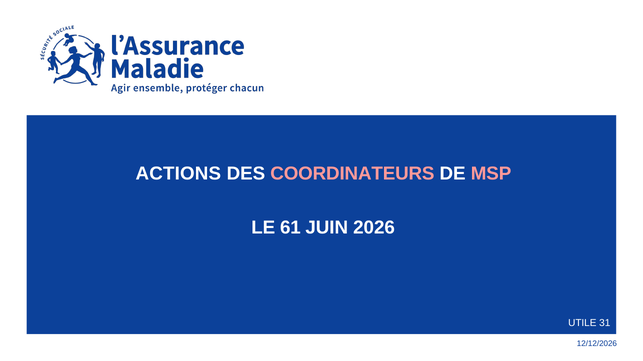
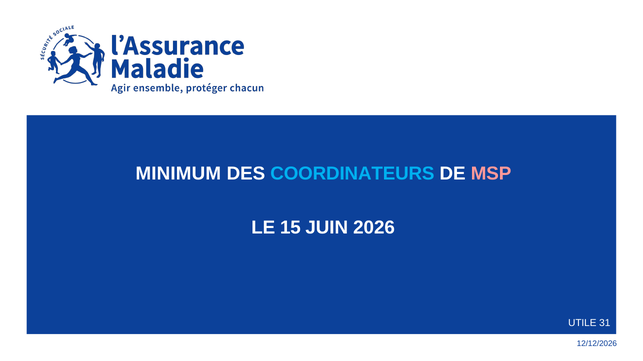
ACTIONS: ACTIONS -> MINIMUM (178, 174)
COORDINATEURS colour: pink -> light blue (352, 174)
61: 61 -> 15 (290, 228)
